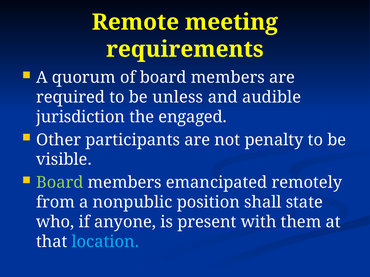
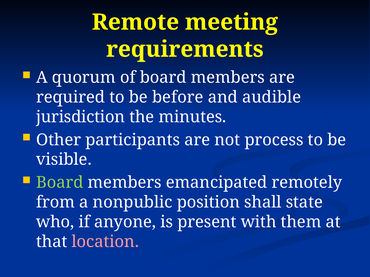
unless: unless -> before (178, 97)
engaged: engaged -> minutes (192, 117)
penalty: penalty -> process (274, 140)
location colour: light blue -> pink (105, 242)
